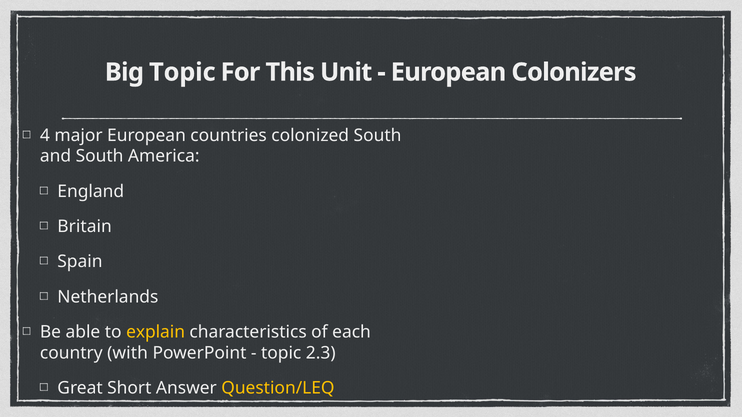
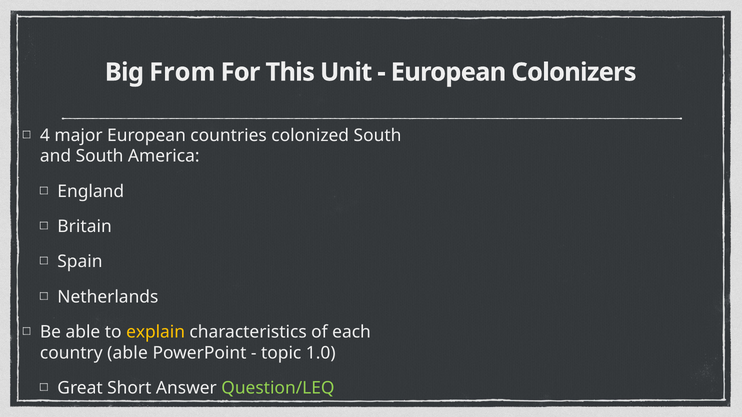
Big Topic: Topic -> From (182, 72)
country with: with -> able (127, 353)
2.3: 2.3 -> 1.0 (321, 353)
Question/LEQ colour: yellow -> light green (278, 388)
